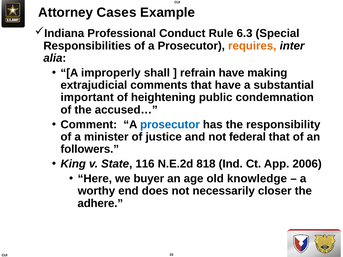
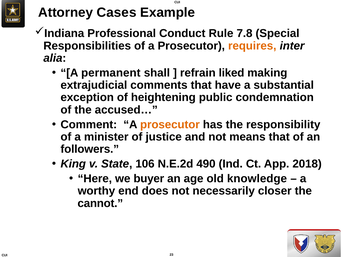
6.3: 6.3 -> 7.8 (245, 33)
improperly: improperly -> permanent (111, 73)
refrain have: have -> liked (232, 73)
important: important -> exception (87, 98)
prosecutor colour: blue -> orange (170, 125)
federal: federal -> means (247, 137)
116: 116 -> 106 (145, 164)
818: 818 -> 490 (206, 164)
2006: 2006 -> 2018 (307, 164)
adhere: adhere -> cannot (100, 203)
